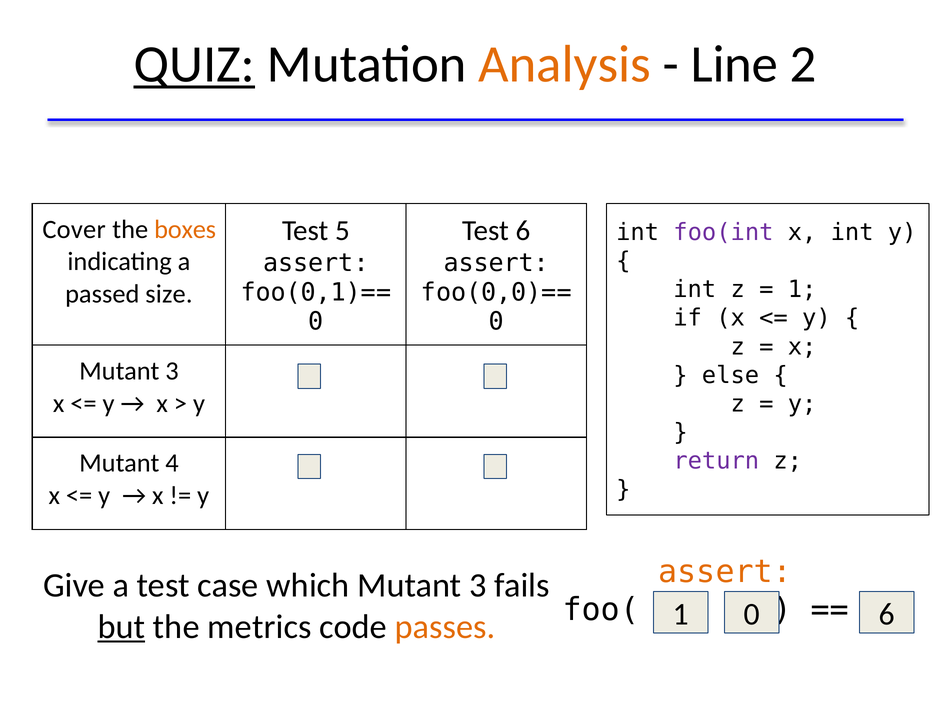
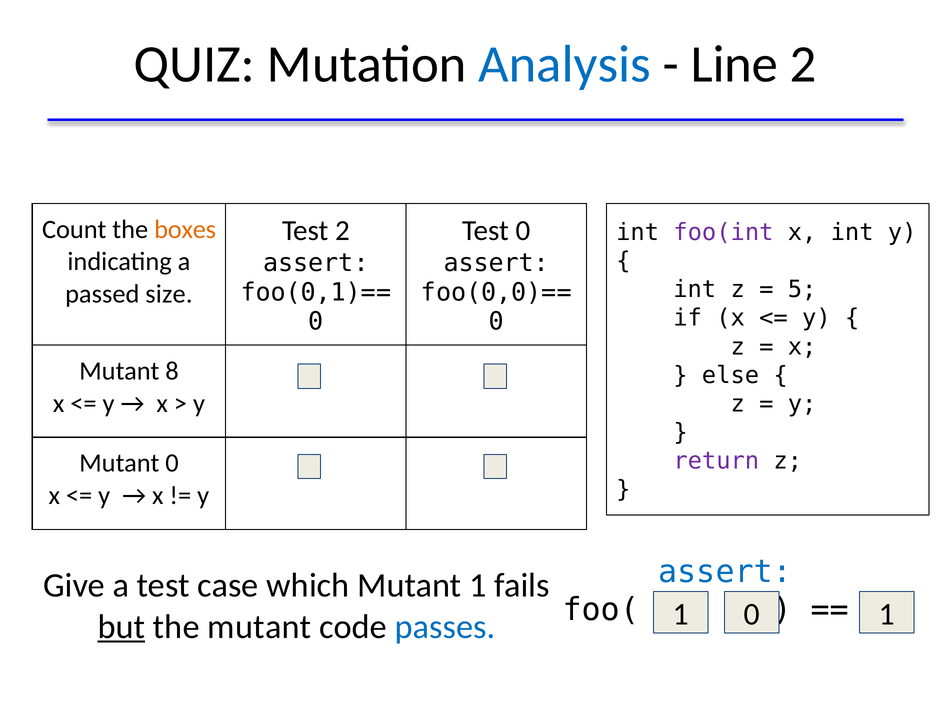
QUIZ underline: present -> none (194, 64)
Analysis colour: orange -> blue (565, 64)
Cover: Cover -> Count (74, 229)
Test 5: 5 -> 2 (343, 231)
Test 6: 6 -> 0 (523, 231)
1: 1 -> 5 (802, 290)
3: 3 -> 8 (172, 371)
Mutant 4: 4 -> 0 (172, 463)
assert colour: orange -> blue (725, 572)
which Mutant 3: 3 -> 1 (478, 586)
0 6: 6 -> 1 (887, 615)
the metrics: metrics -> mutant (259, 627)
passes colour: orange -> blue (445, 627)
